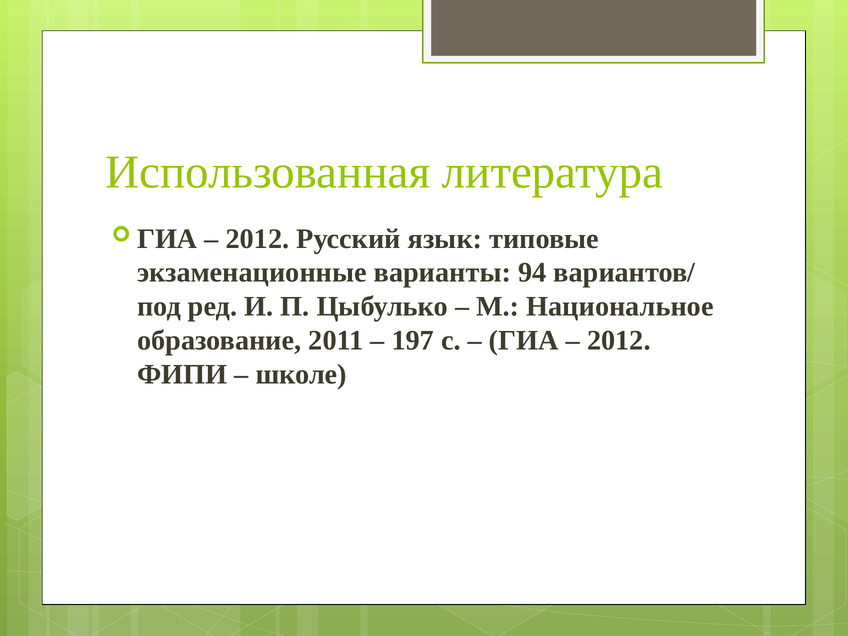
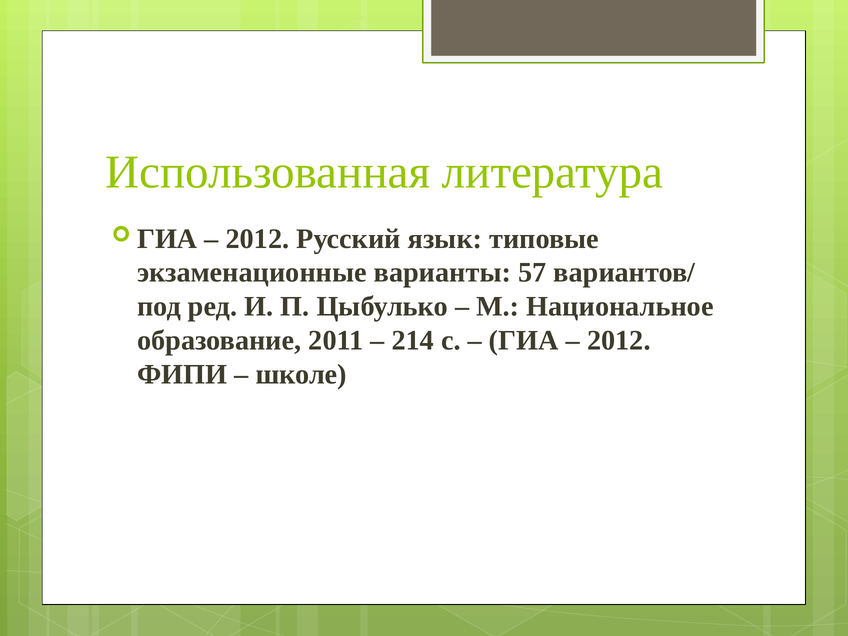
94: 94 -> 57 (532, 273)
197: 197 -> 214 (413, 340)
